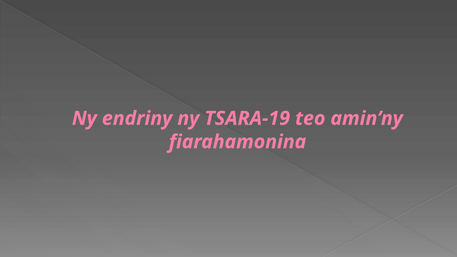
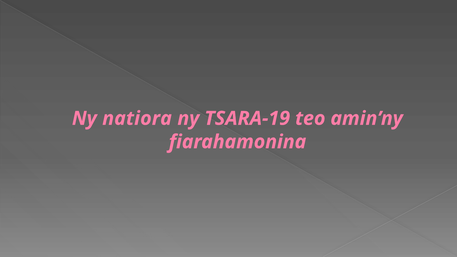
endriny: endriny -> natiora (137, 118)
